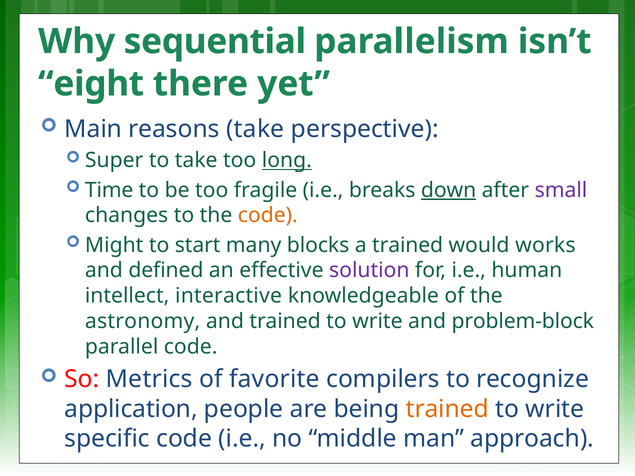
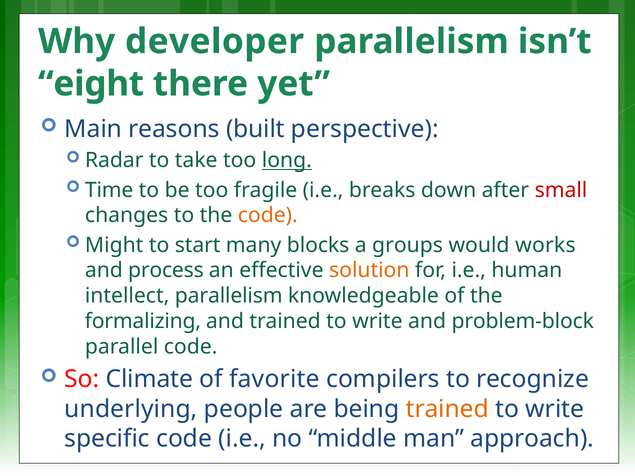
sequential: sequential -> developer (214, 42)
reasons take: take -> built (255, 129)
Super: Super -> Radar (114, 161)
down underline: present -> none (449, 190)
small colour: purple -> red (561, 190)
a trained: trained -> groups (408, 245)
defined: defined -> process (166, 271)
solution colour: purple -> orange (369, 271)
intellect interactive: interactive -> parallelism (229, 296)
astronomy: astronomy -> formalizing (143, 321)
Metrics: Metrics -> Climate (149, 379)
application: application -> underlying (131, 409)
